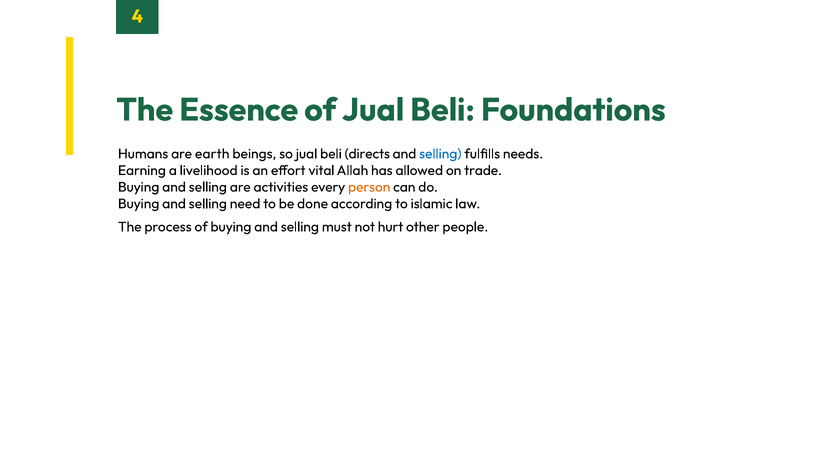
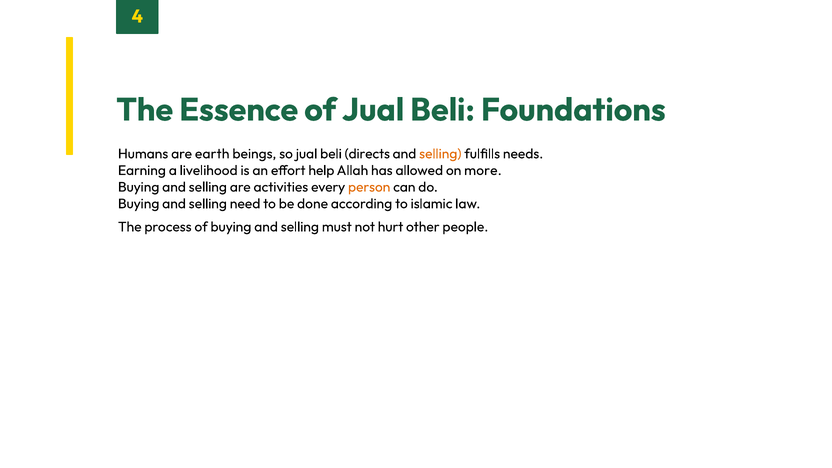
selling colour: blue -> orange (440, 154)
vital: vital -> help (321, 170)
trade: trade -> more (483, 170)
